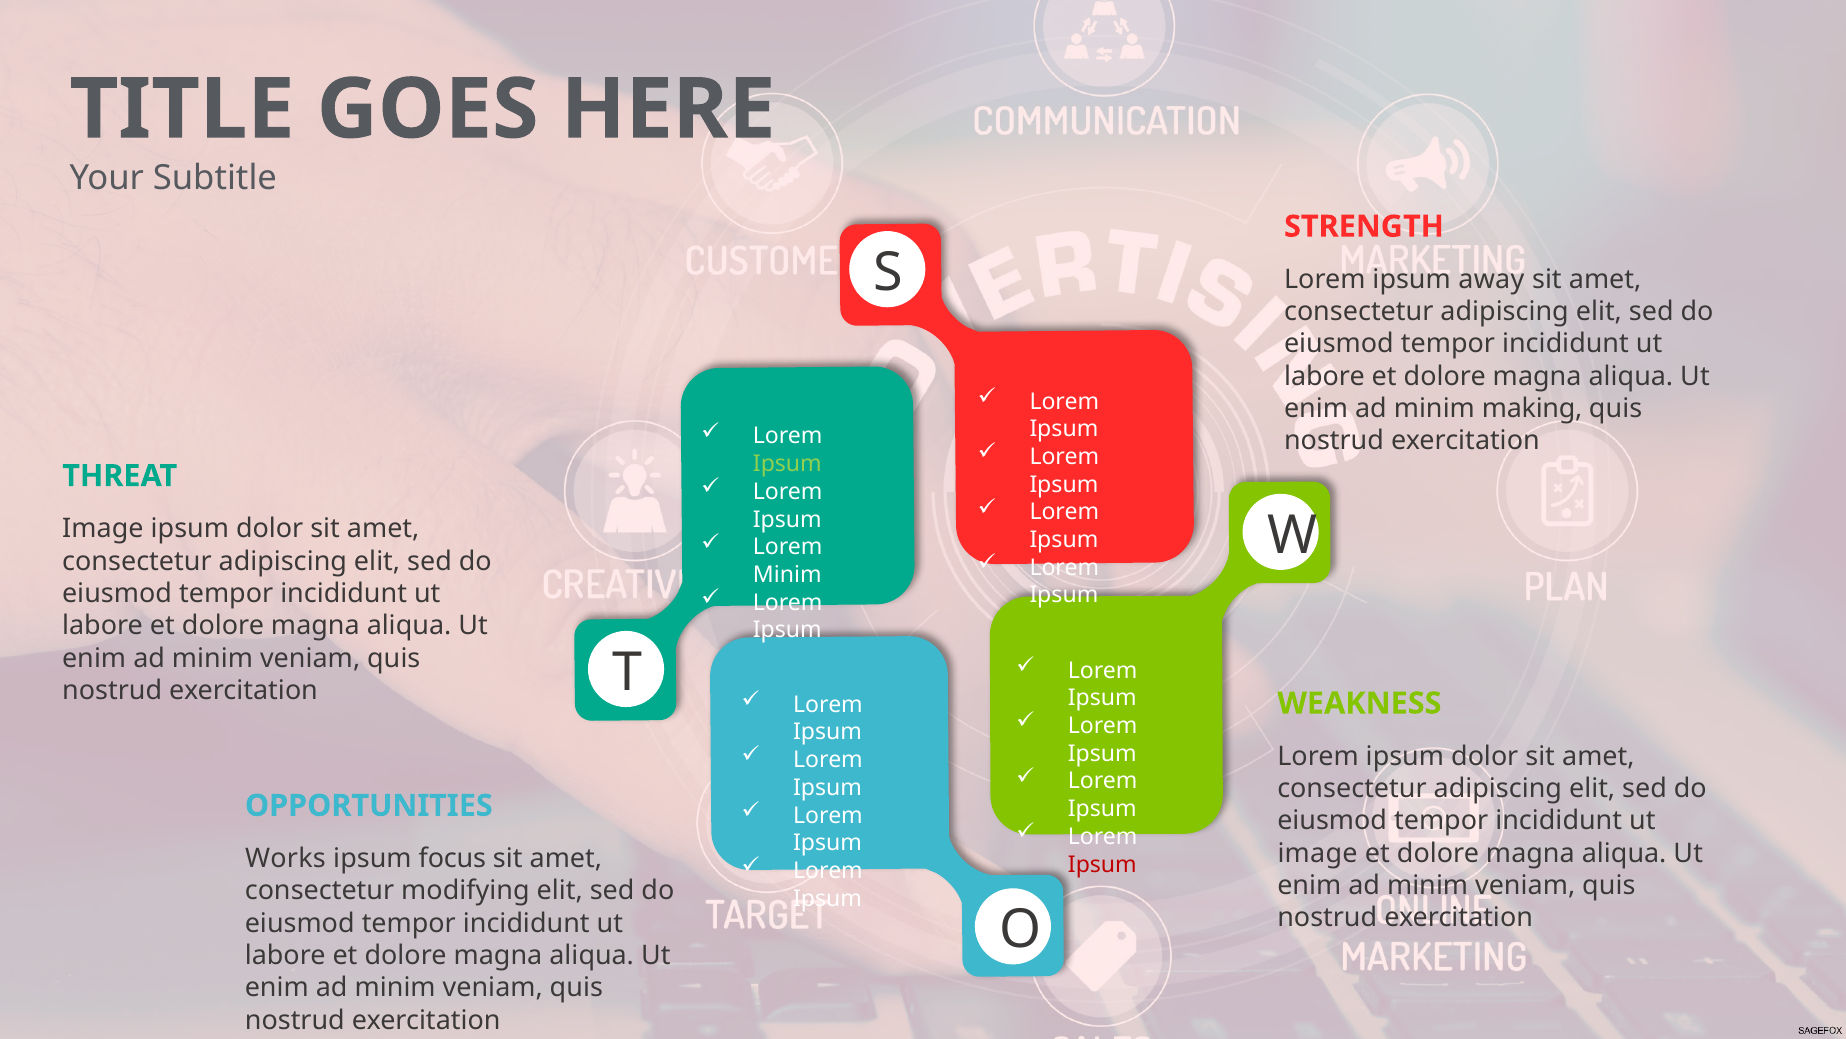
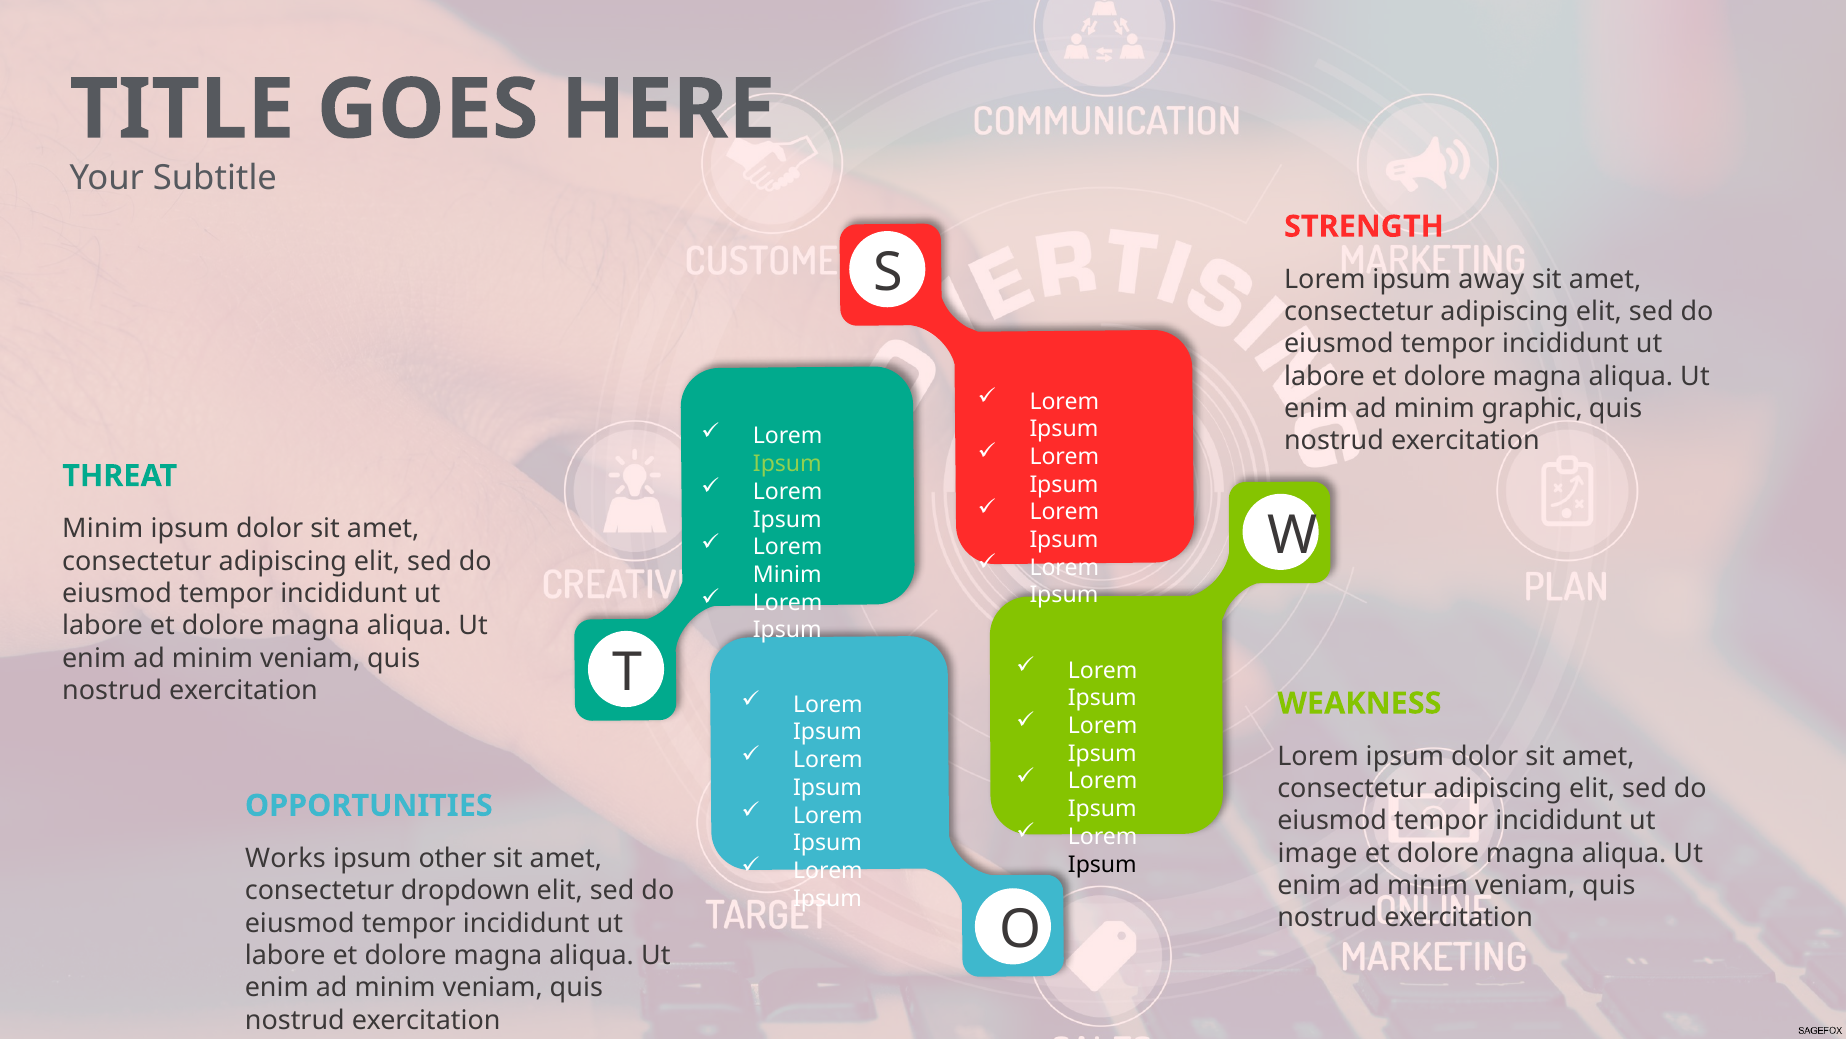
making: making -> graphic (1532, 408)
Image: Image -> Minim (103, 528)
focus: focus -> other (452, 858)
Ipsum colour: red -> black (1102, 864)
modifying: modifying -> dropdown (466, 890)
